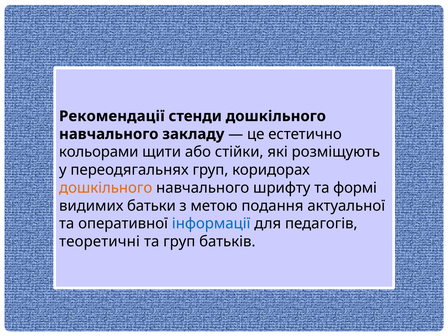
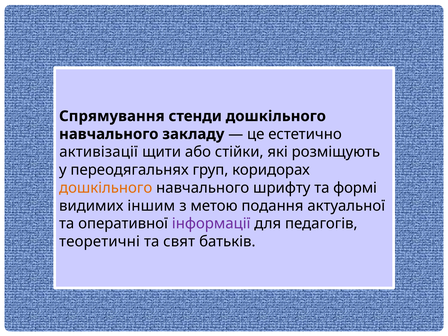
Рекомендації: Рекомендації -> Спрямування (112, 116)
кольорами: кольорами -> активізації (99, 152)
батьки: батьки -> іншим (151, 206)
інформації colour: blue -> purple (211, 224)
та груп: груп -> свят (179, 242)
